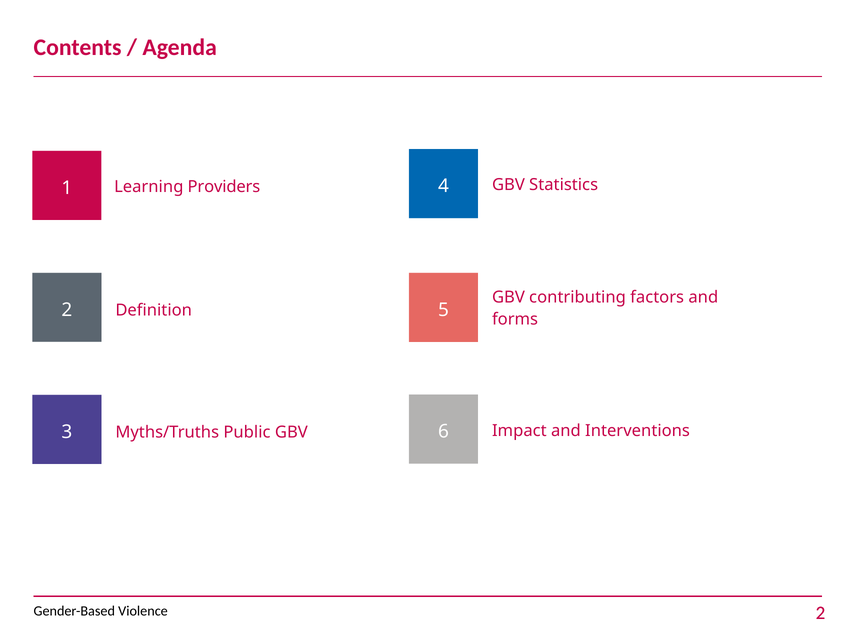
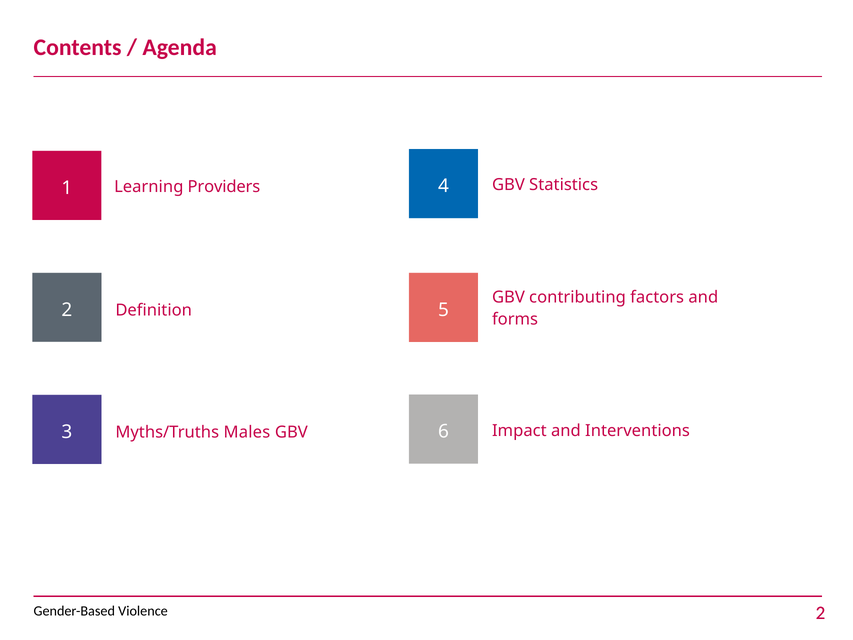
Public: Public -> Males (247, 432)
